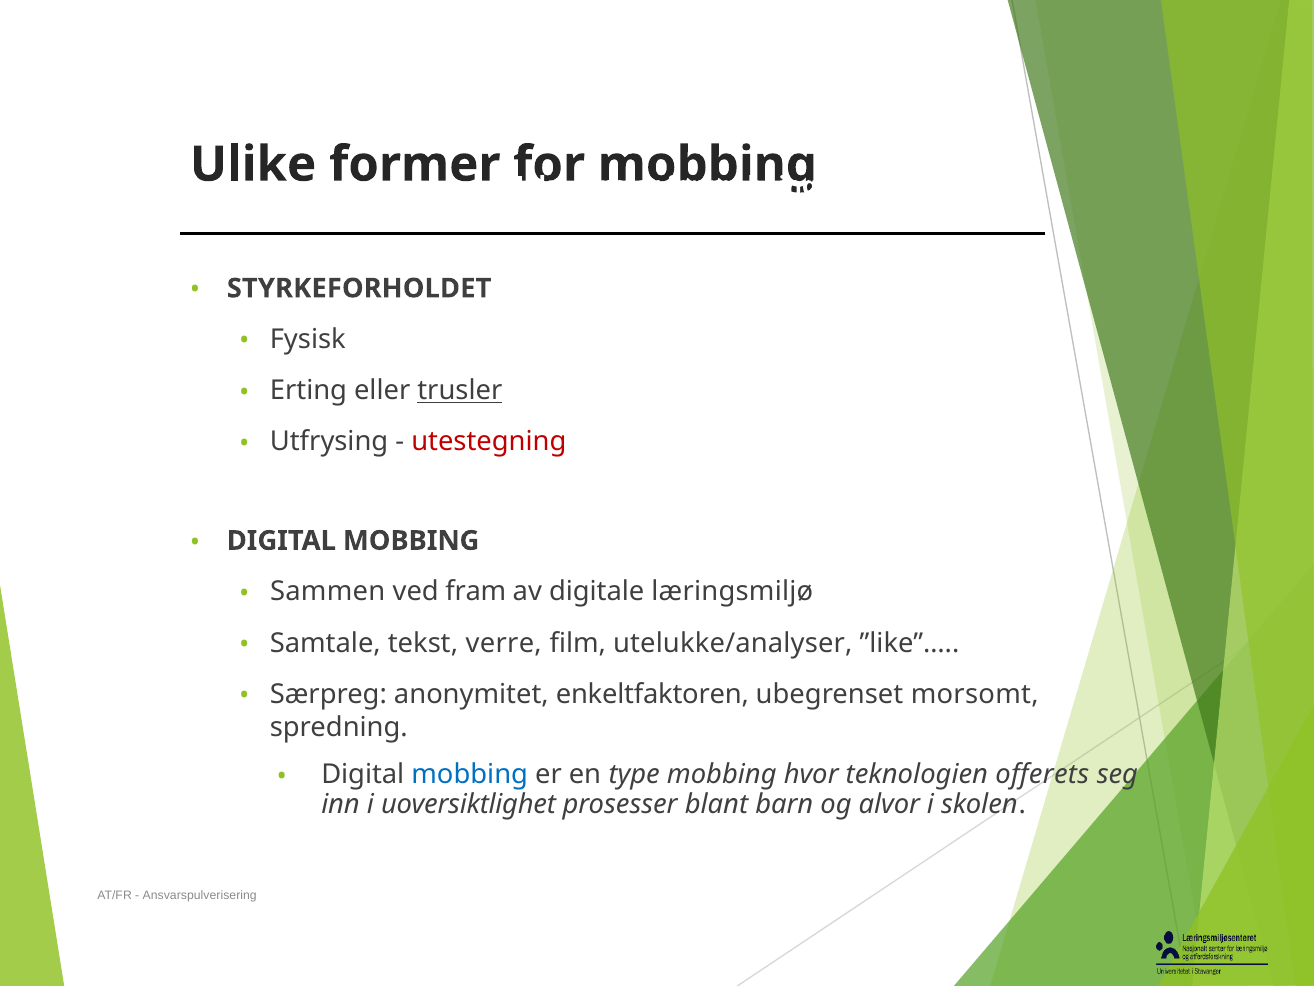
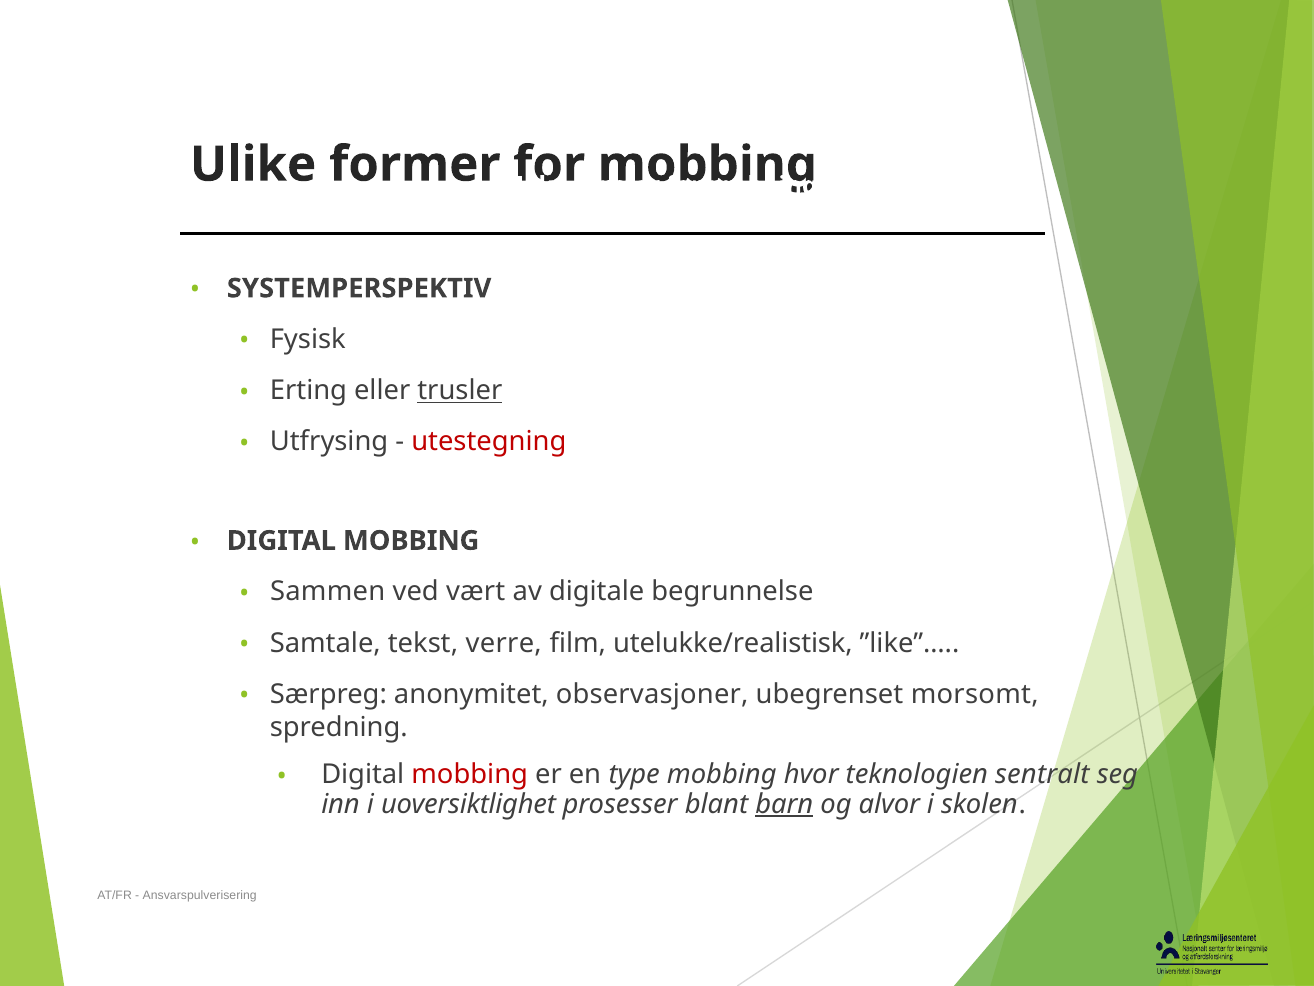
STYRKEFORHOLDET: STYRKEFORHOLDET -> SYSTEMPERSPEKTIV (359, 288)
fram: fram -> vært (476, 592)
læringsmiljø: læringsmiljø -> begrunnelse (732, 592)
utelukke/analyser: utelukke/analyser -> utelukke/realistisk (733, 643)
enkeltfaktoren: enkeltfaktoren -> observasjoner (652, 694)
mobbing colour: blue -> red (470, 774)
offerets: offerets -> sentralt (1042, 774)
barn underline: none -> present (784, 804)
